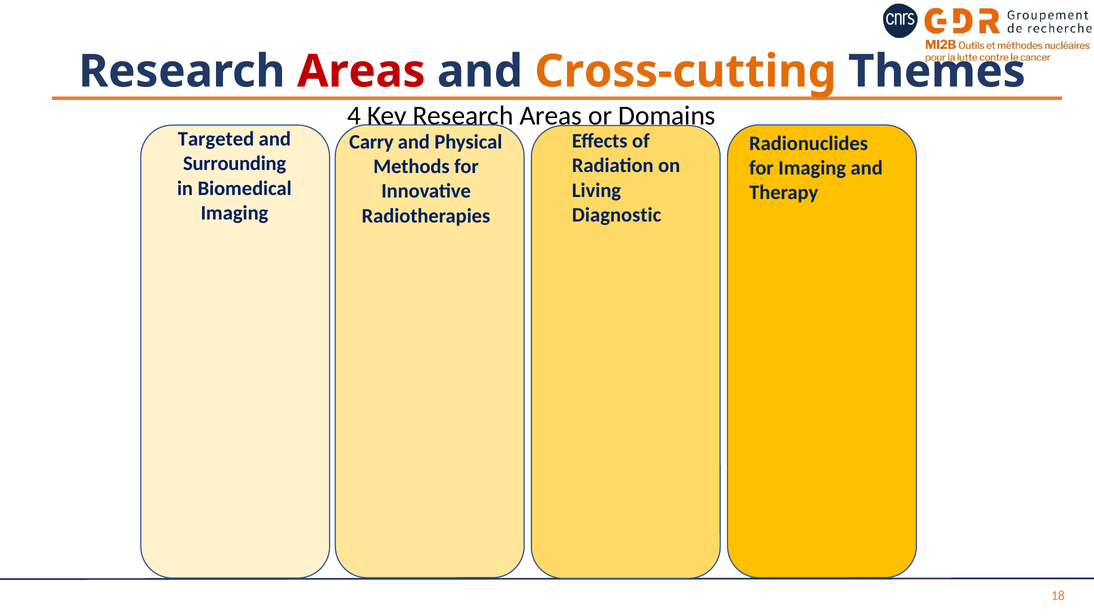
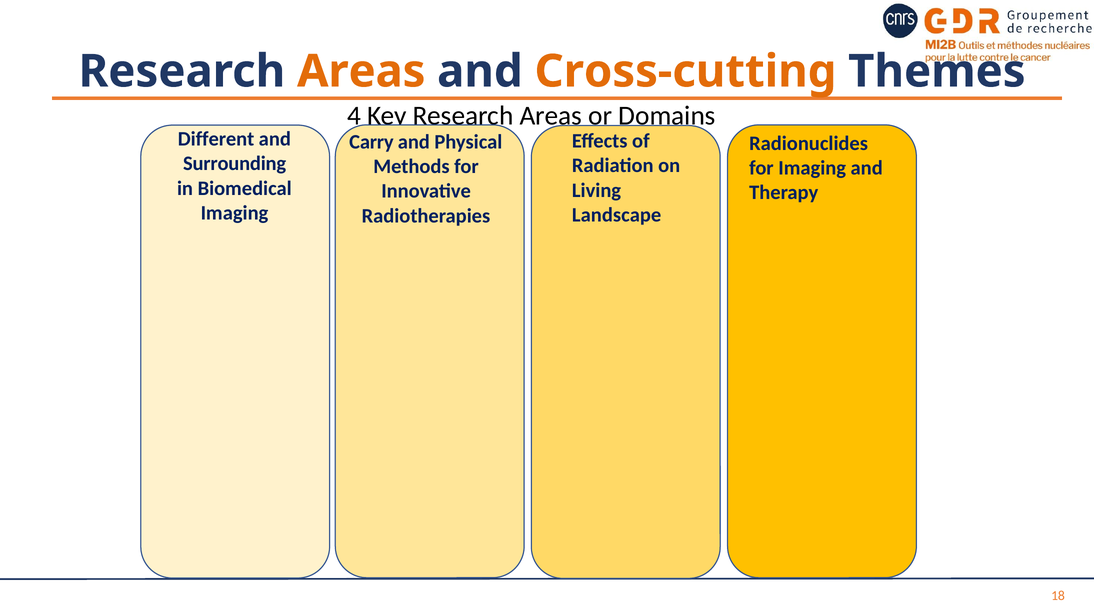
Areas colour: red -> orange (361, 71)
Targeted: Targeted -> Different (216, 139)
Diagnostic: Diagnostic -> Landscape (617, 215)
